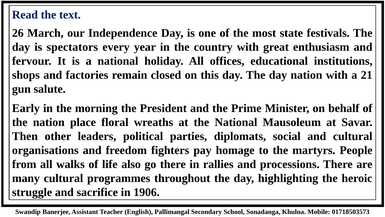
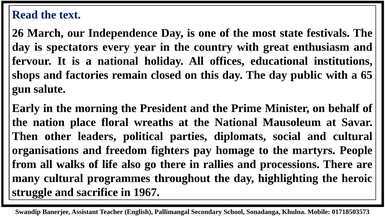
day nation: nation -> public (306, 75)
21: 21 -> 65 (367, 75)
1906: 1906 -> 1967 (147, 192)
